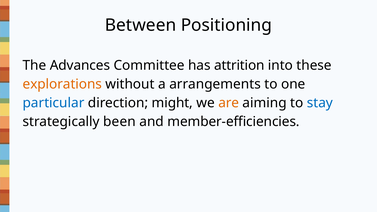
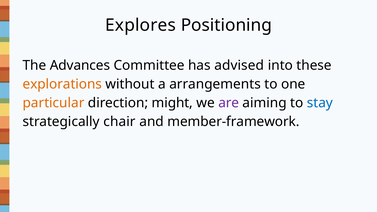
Between: Between -> Explores (141, 25)
attrition: attrition -> advised (239, 65)
particular colour: blue -> orange (54, 103)
are colour: orange -> purple (229, 103)
been: been -> chair (119, 122)
member-efficiencies: member-efficiencies -> member-framework (233, 122)
